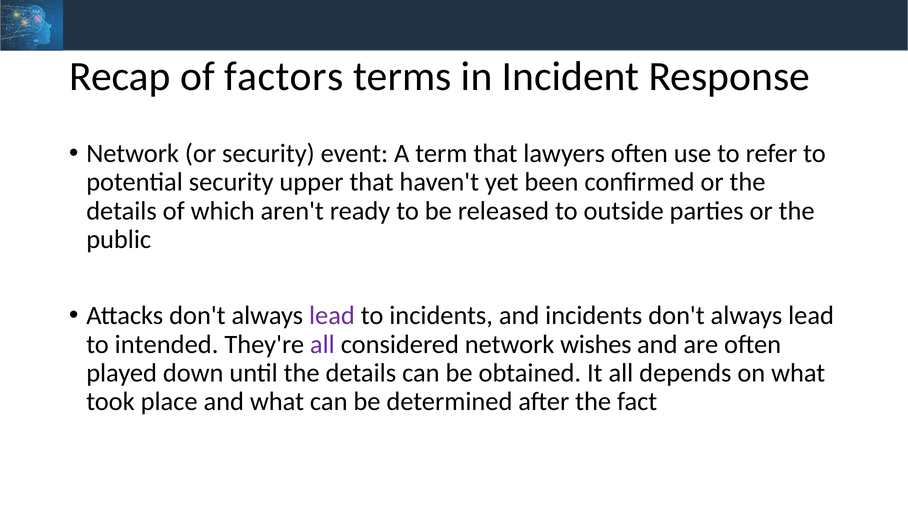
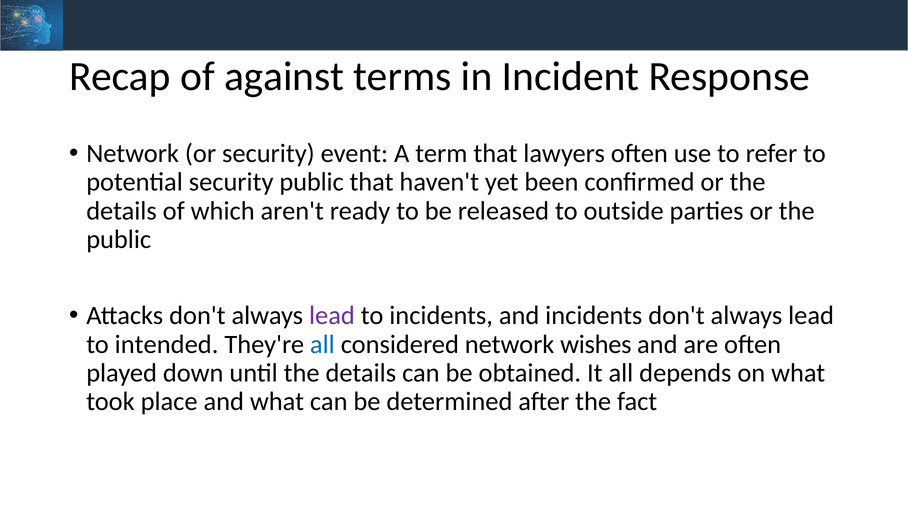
factors: factors -> against (284, 76)
security upper: upper -> public (312, 182)
all colour: purple -> blue (322, 344)
